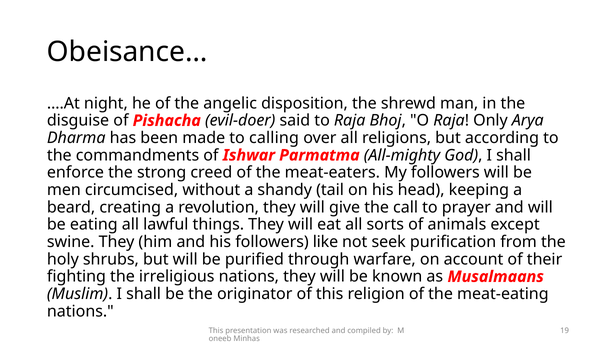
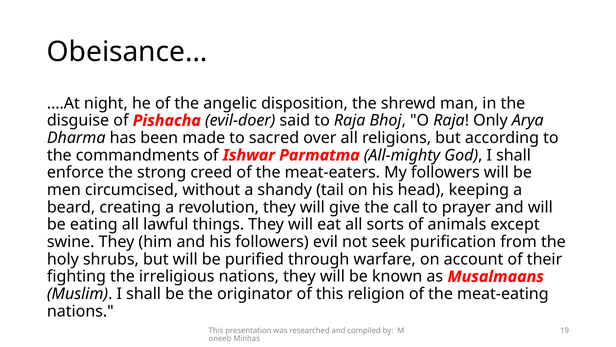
calling: calling -> sacred (274, 138)
like: like -> evil (325, 242)
